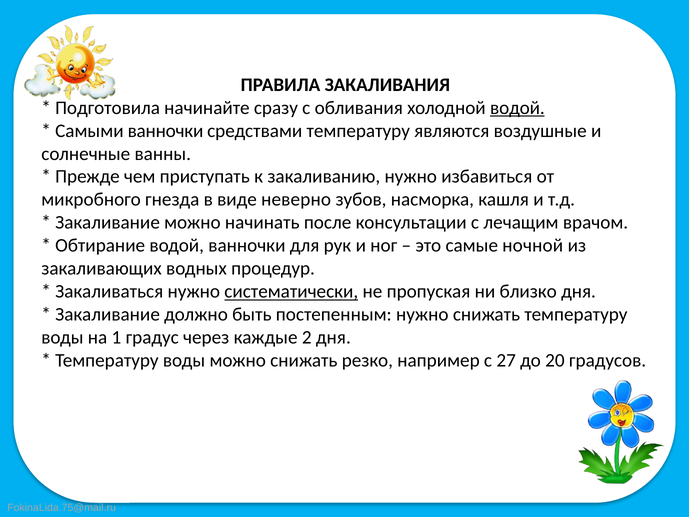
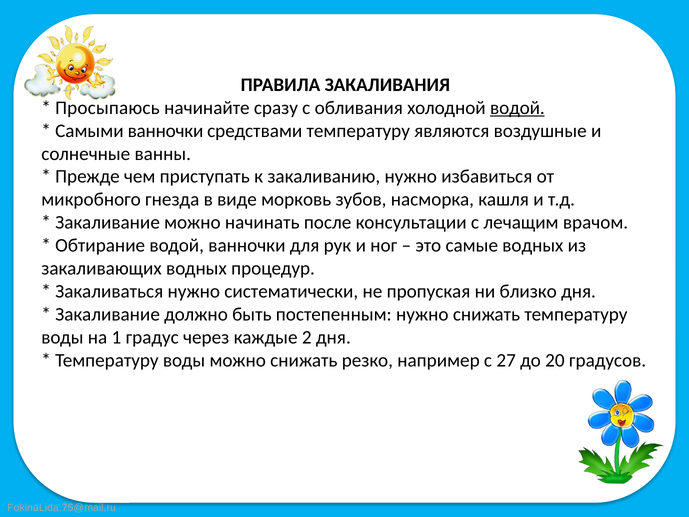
Подготовила: Подготовила -> Просыпаюсь (107, 108)
неверно: неверно -> морковь (296, 200)
самые ночной: ночной -> водных (533, 246)
систематически underline: present -> none (291, 291)
